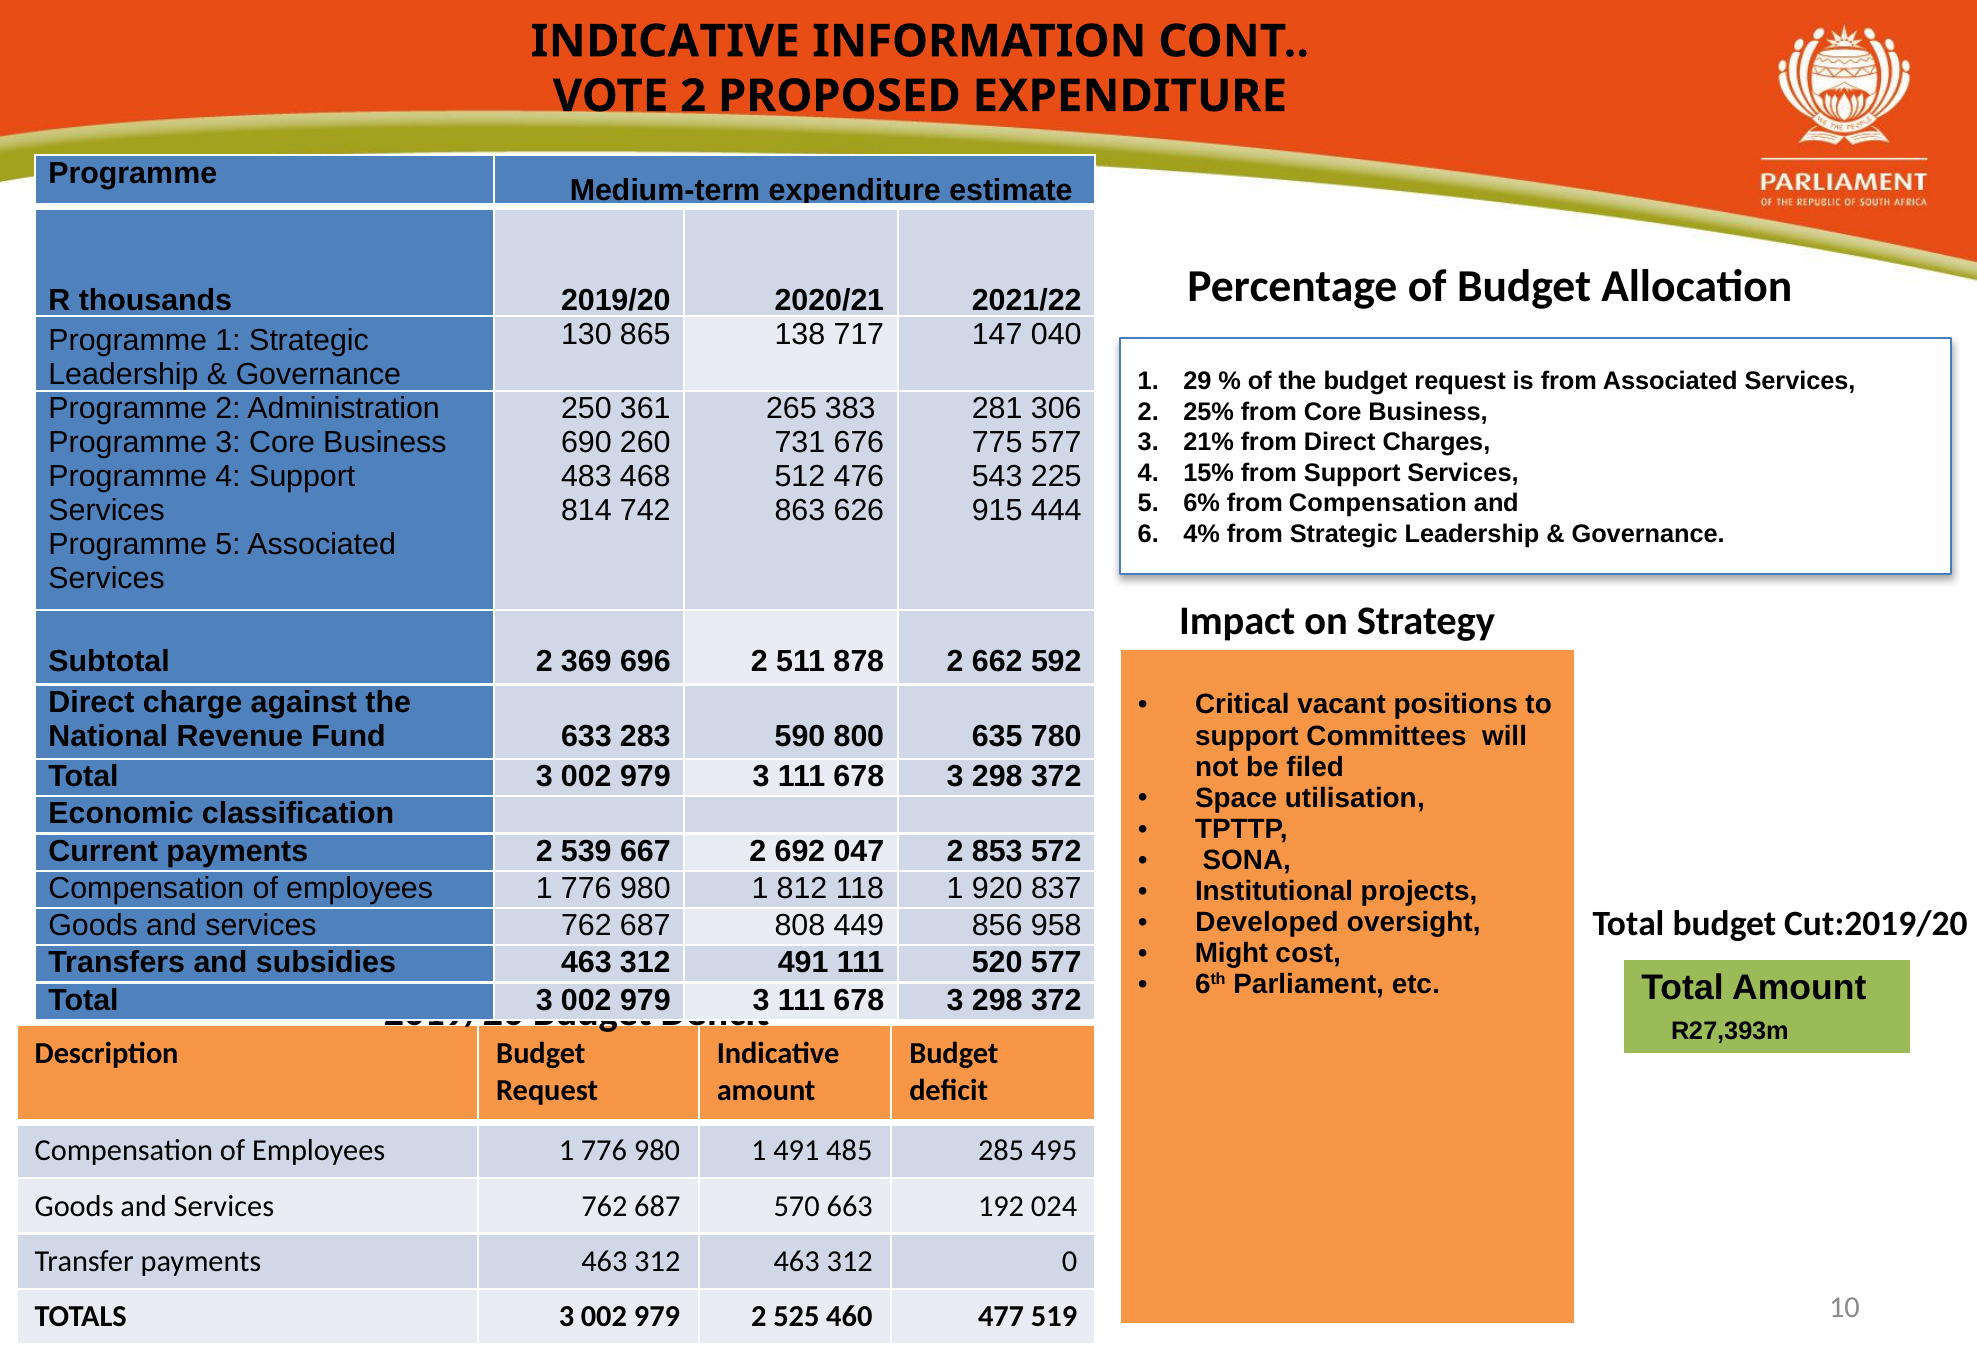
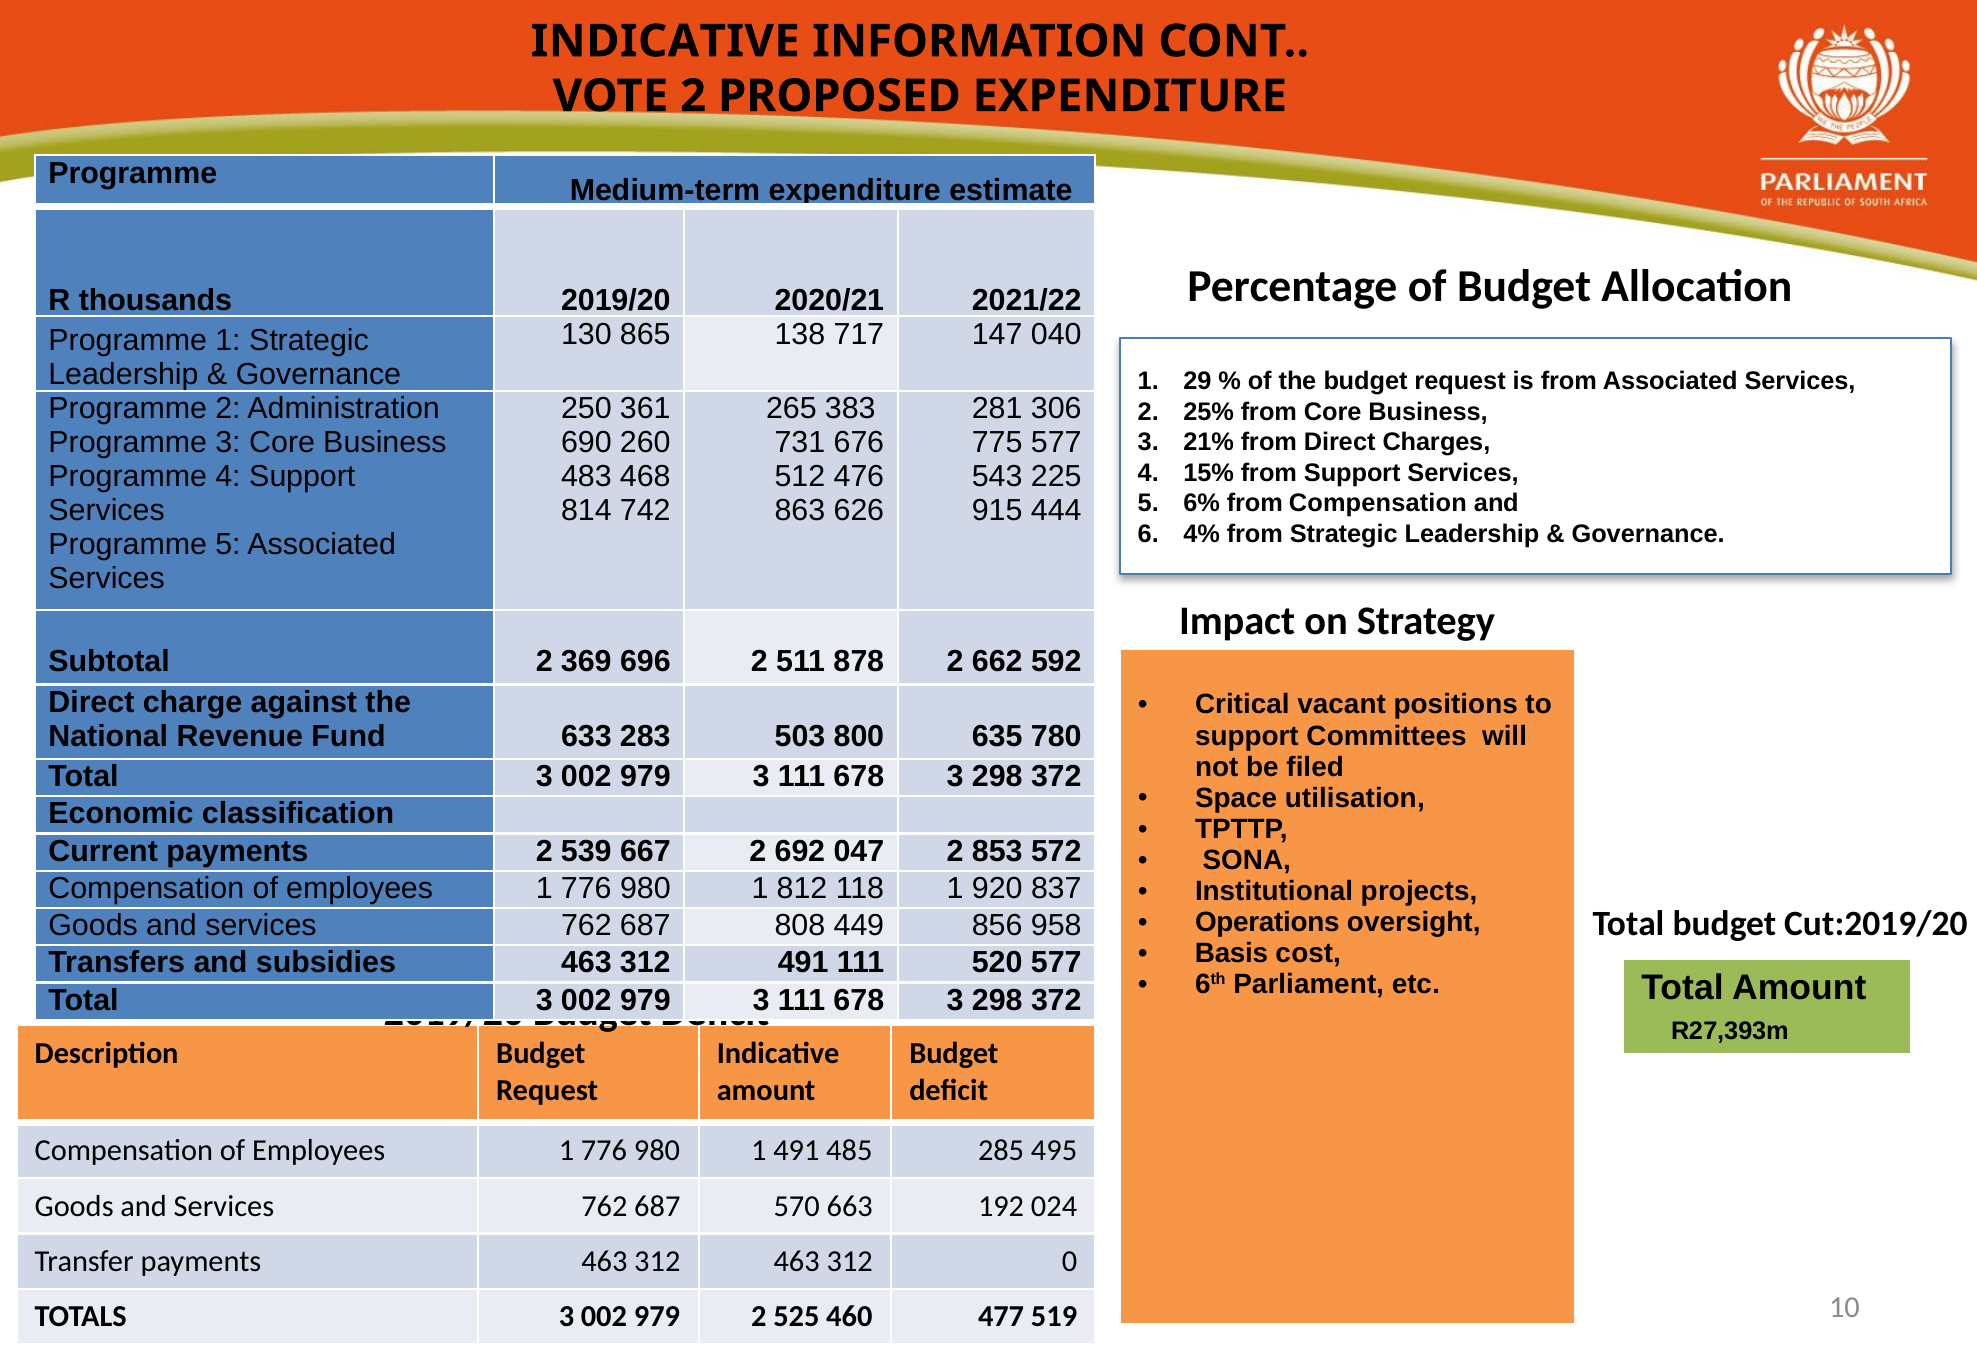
590: 590 -> 503 (800, 736)
Developed: Developed -> Operations (1267, 922)
Might: Might -> Basis (1232, 953)
